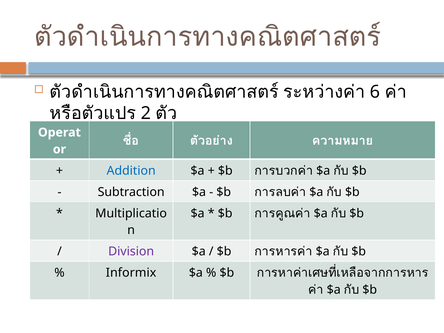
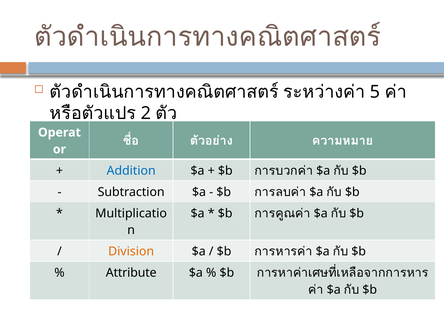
6: 6 -> 5 (375, 92)
Division colour: purple -> orange (131, 251)
Informix: Informix -> Attribute (131, 273)
